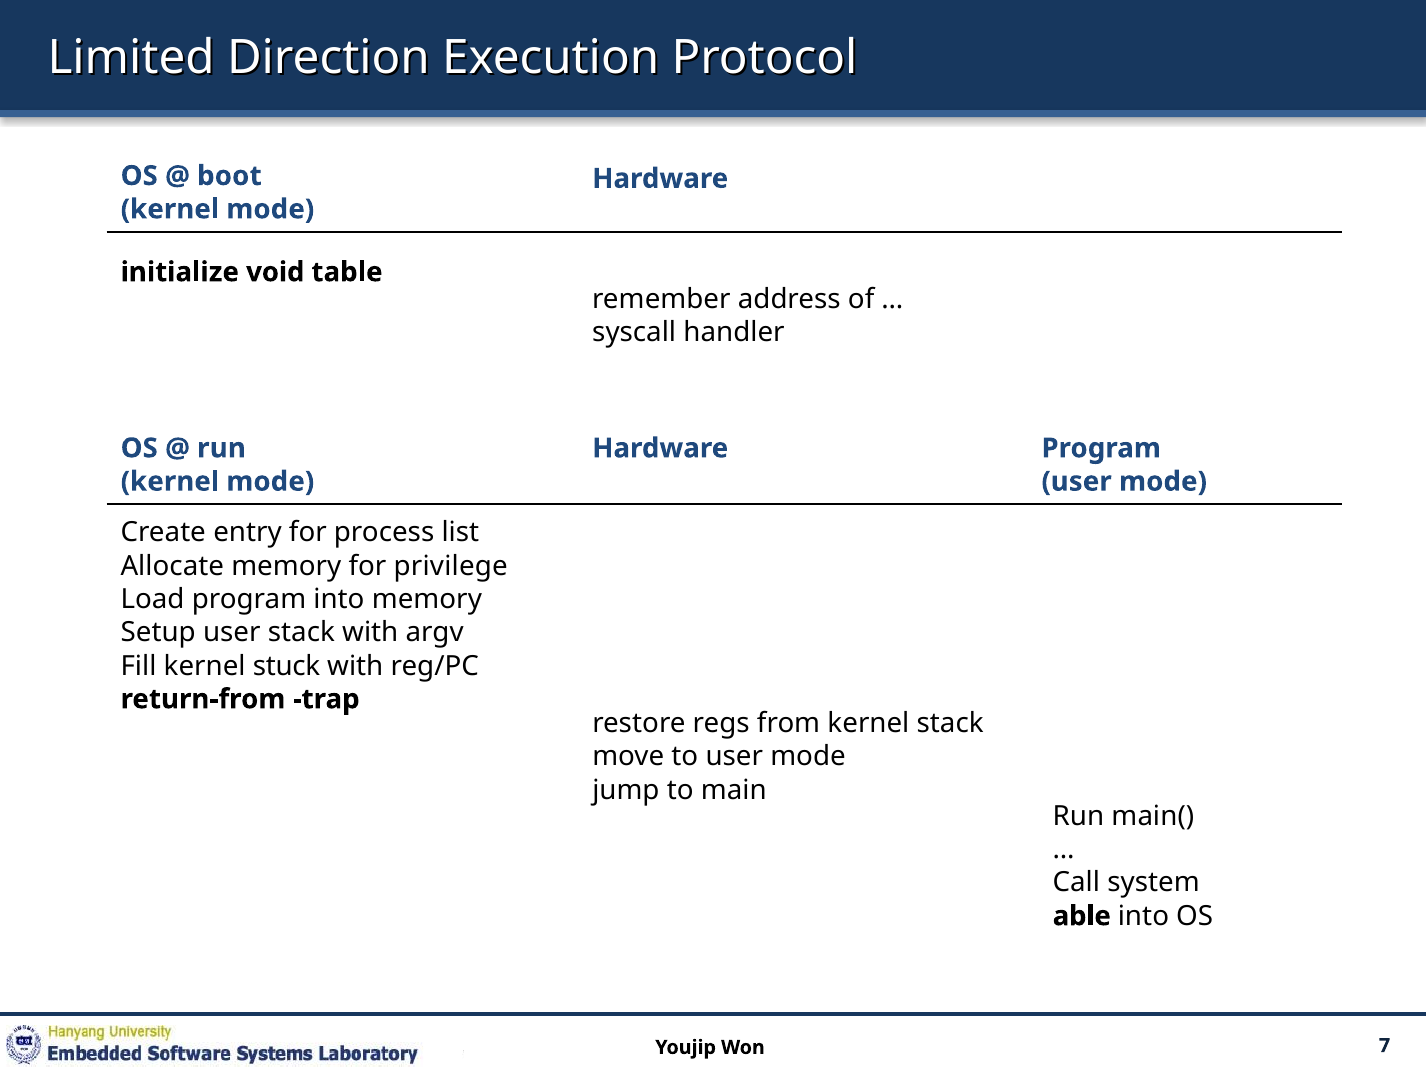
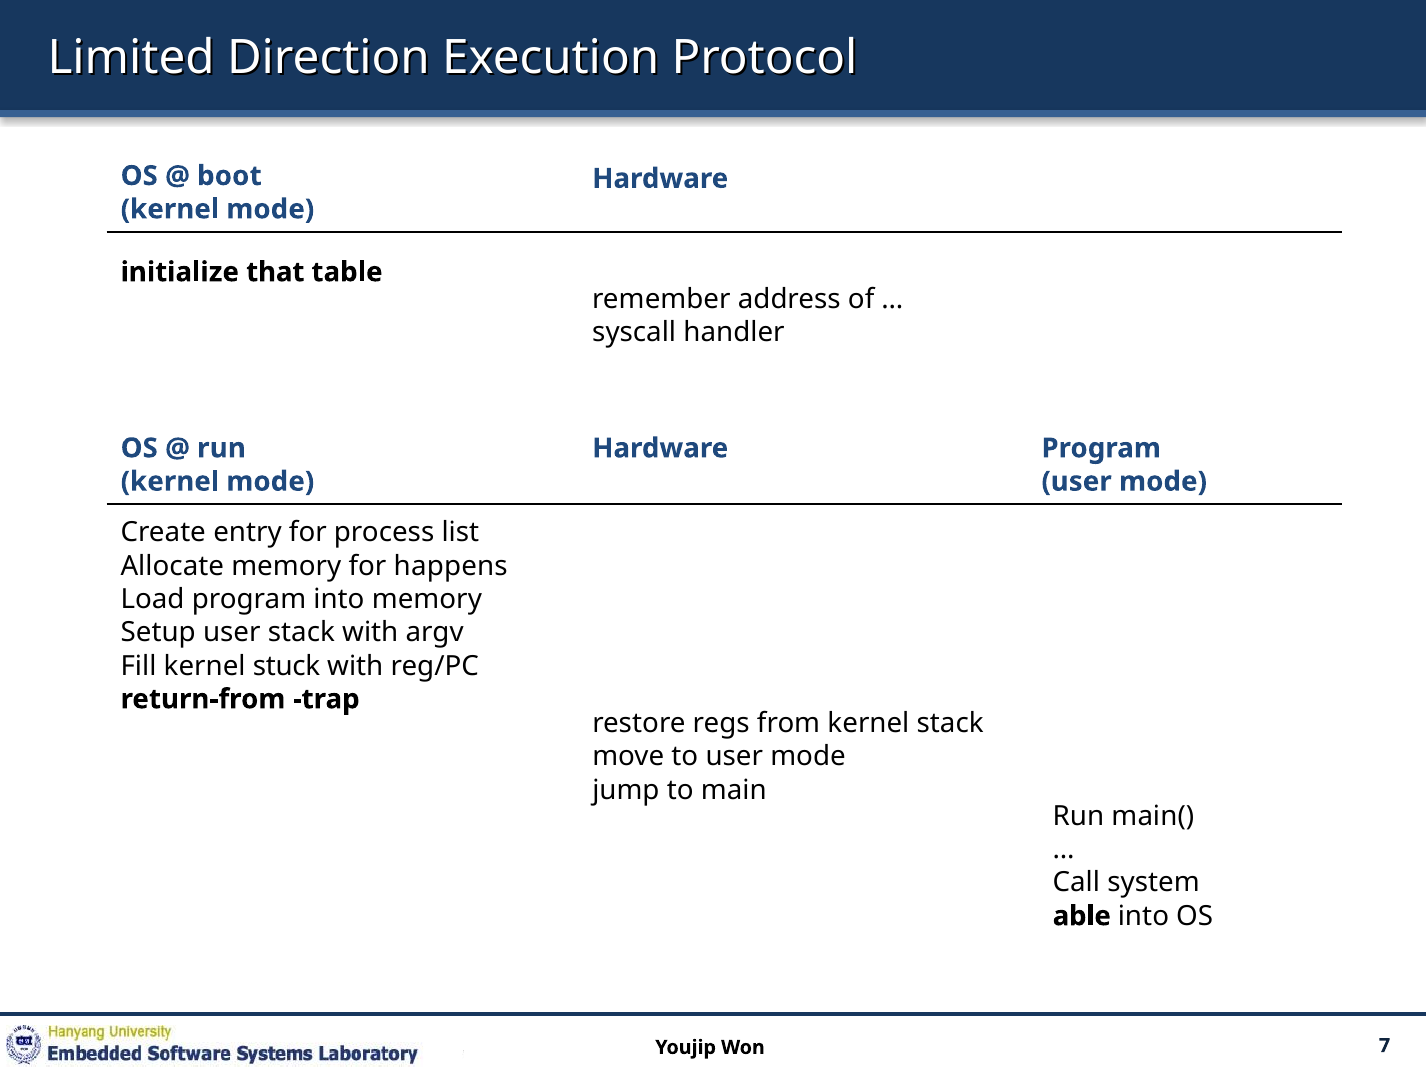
void: void -> that (275, 272)
privilege: privilege -> happens (451, 566)
